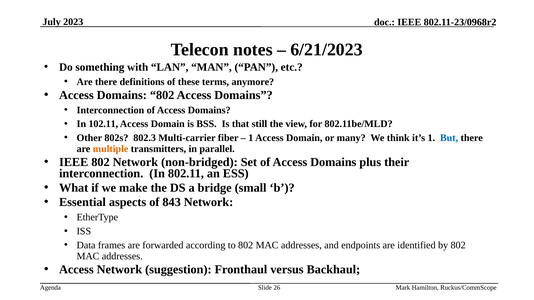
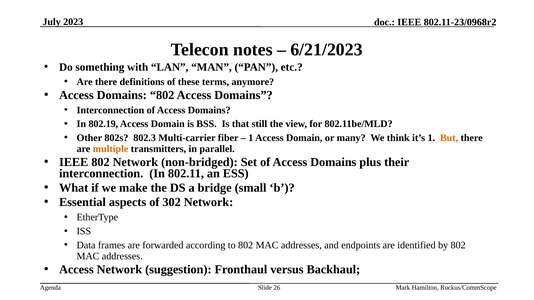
102.11: 102.11 -> 802.19 (103, 124)
But colour: blue -> orange (449, 138)
843: 843 -> 302 (172, 203)
